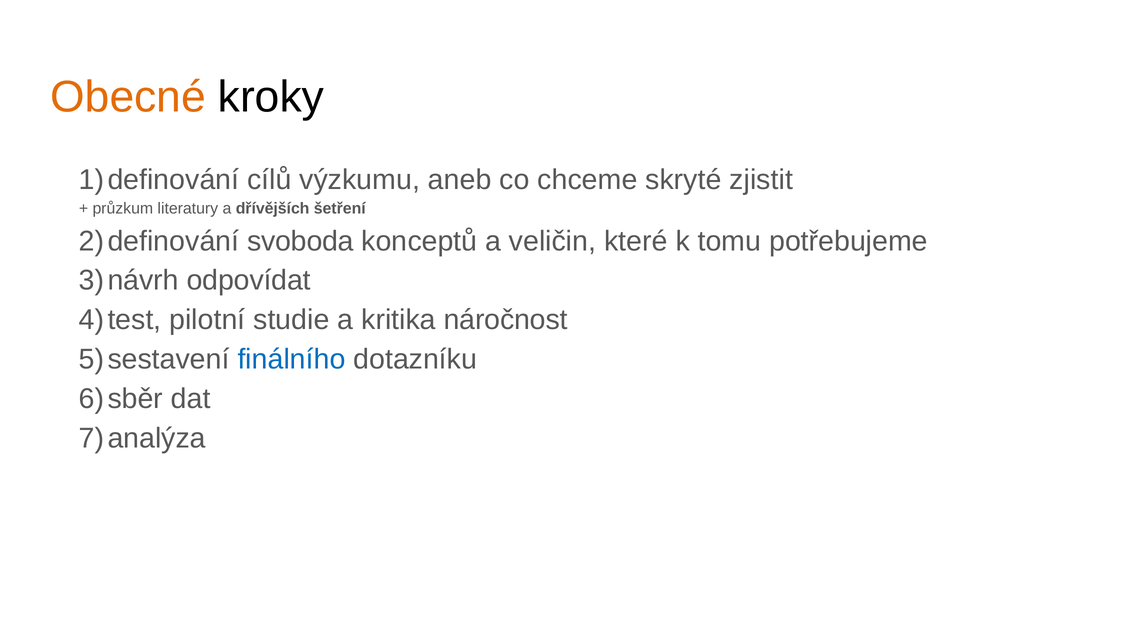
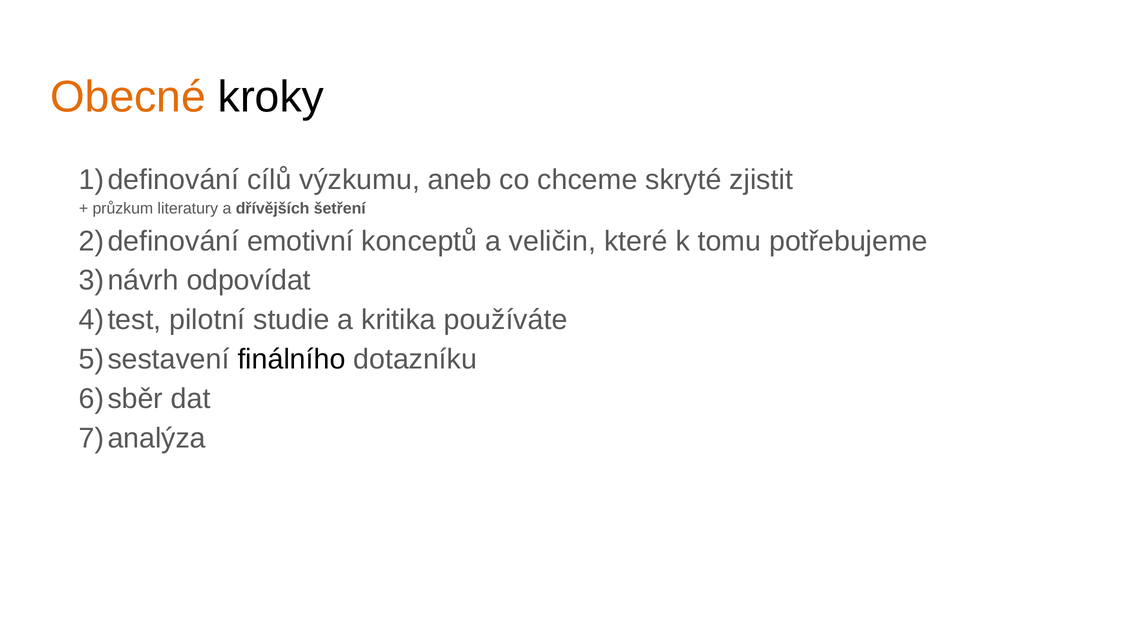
svoboda: svoboda -> emotivní (300, 241)
náročnost: náročnost -> používáte (506, 320)
finálního colour: blue -> black (291, 359)
